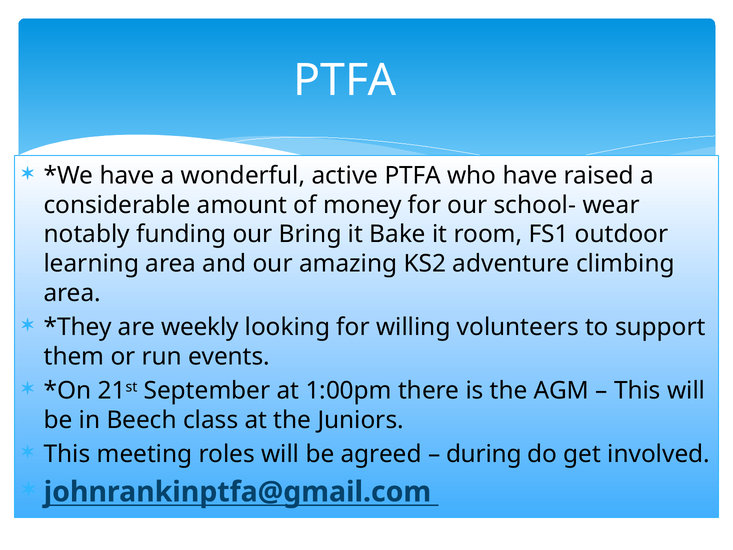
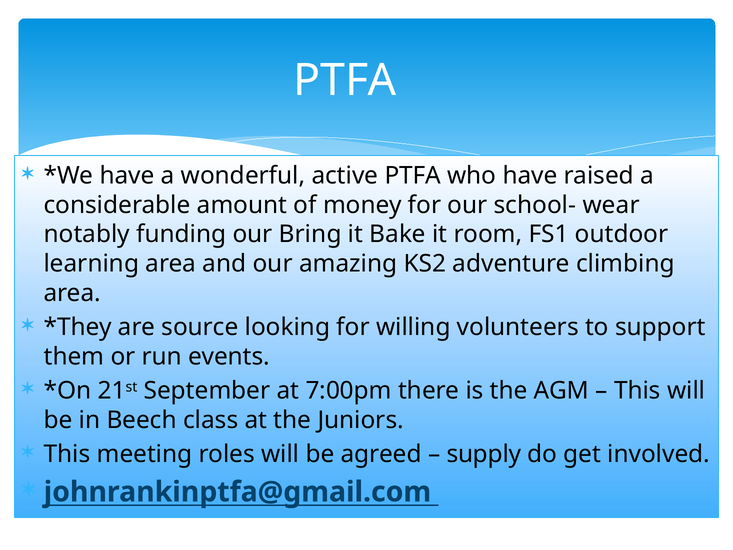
weekly: weekly -> source (200, 327)
1:00pm: 1:00pm -> 7:00pm (349, 391)
during: during -> supply (484, 454)
